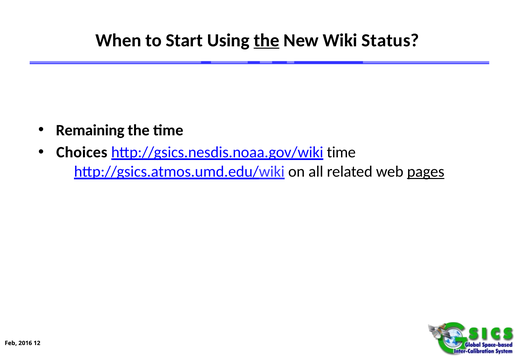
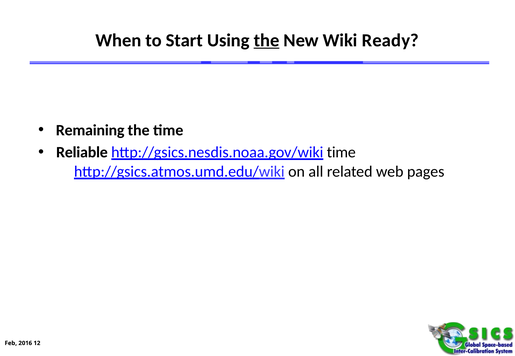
Status: Status -> Ready (390, 40)
Choices: Choices -> Reliable (82, 153)
pages underline: present -> none (426, 172)
